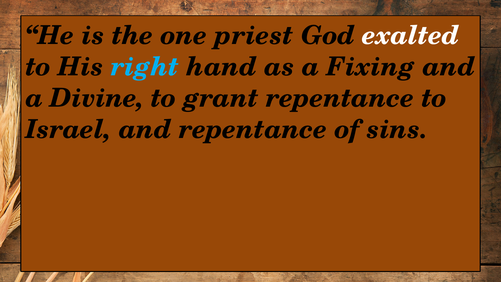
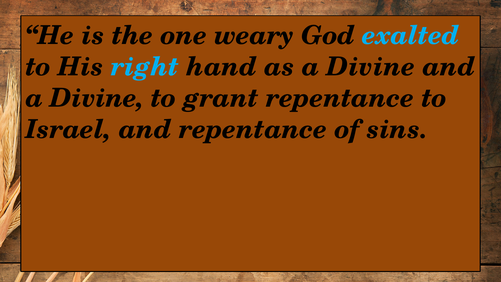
priest: priest -> weary (254, 35)
exalted colour: white -> light blue (411, 35)
as a Fixing: Fixing -> Divine (371, 67)
